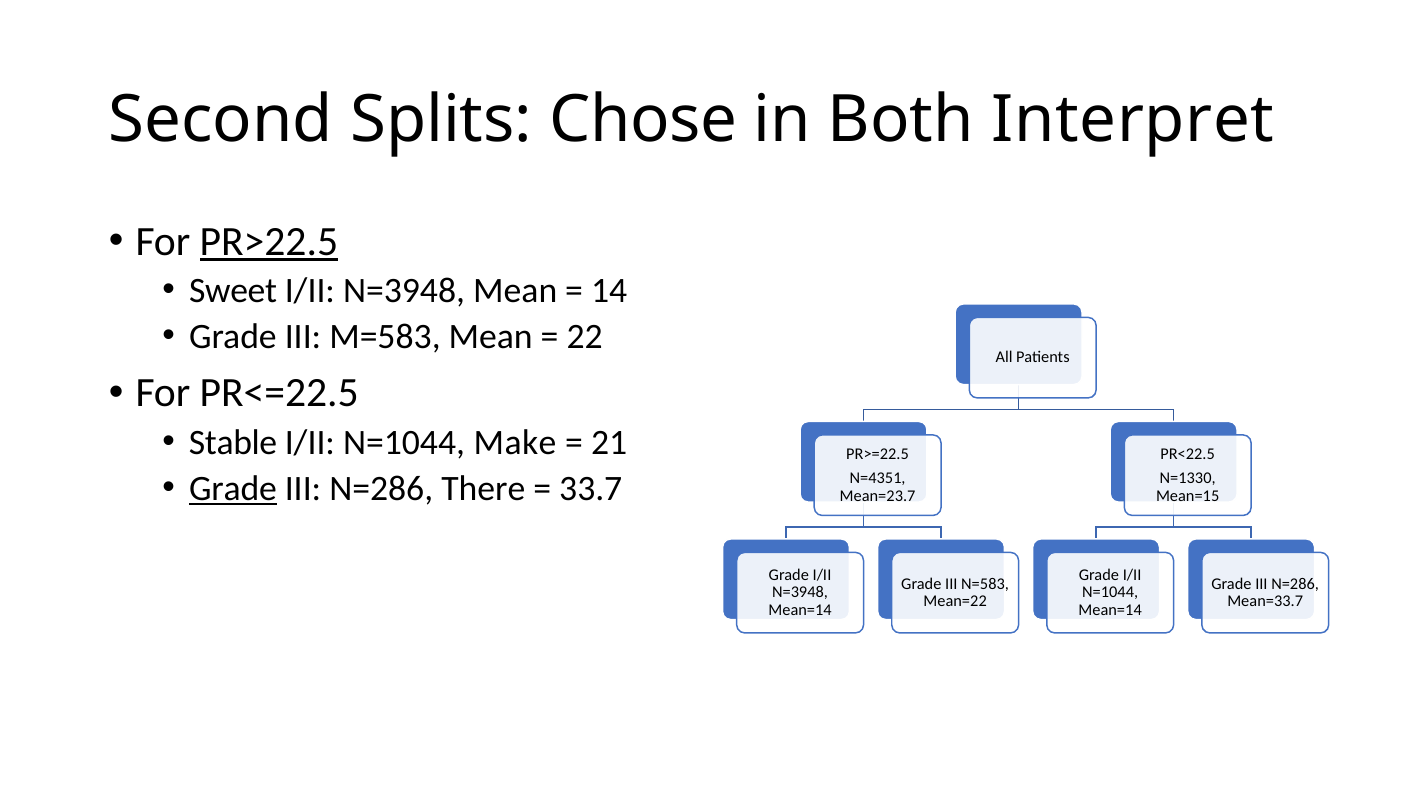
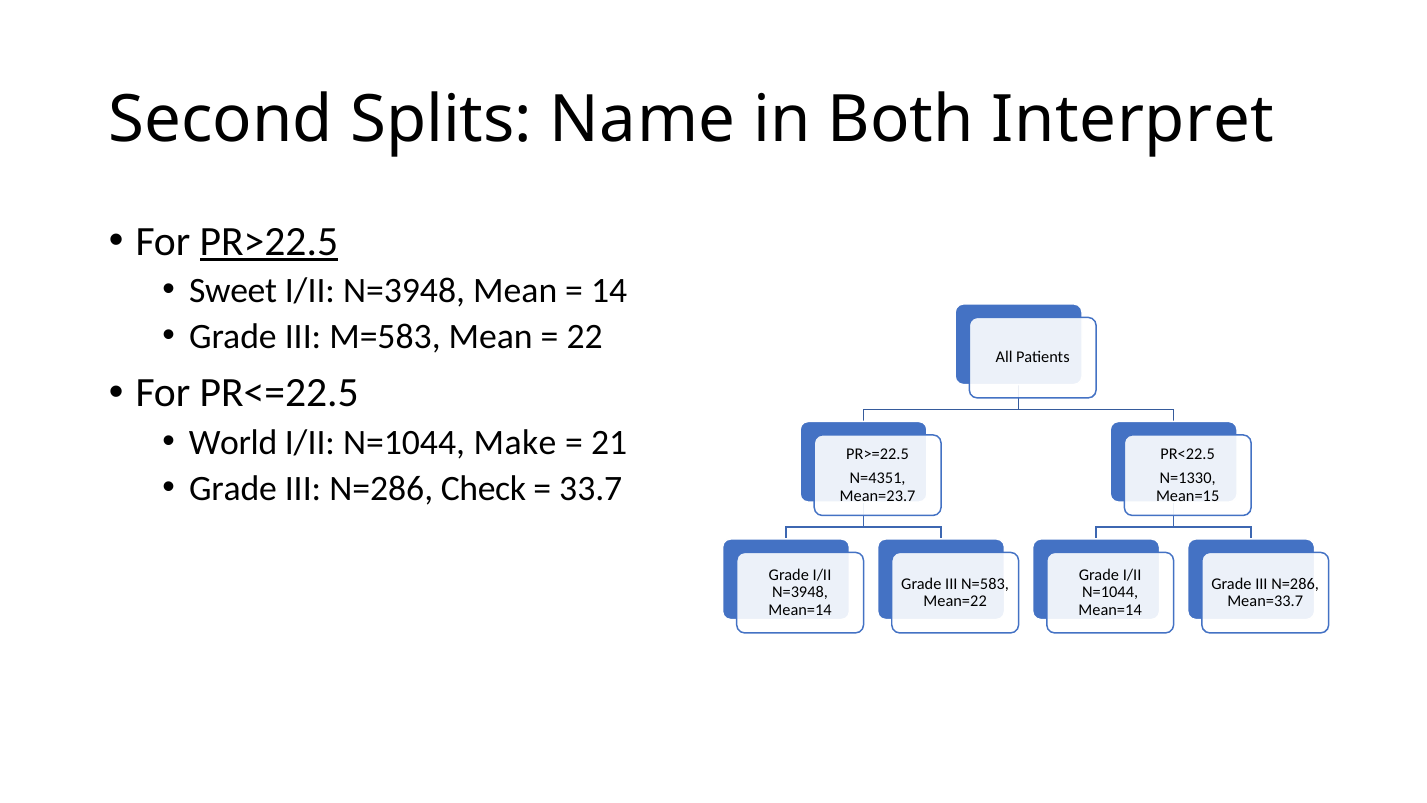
Chose: Chose -> Name (643, 120)
Stable: Stable -> World (233, 442)
Grade underline: present -> none (233, 488)
There: There -> Check (483, 488)
